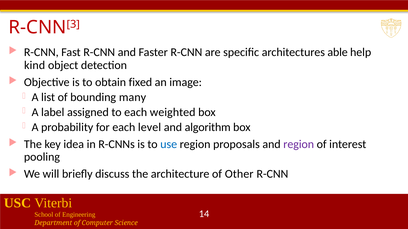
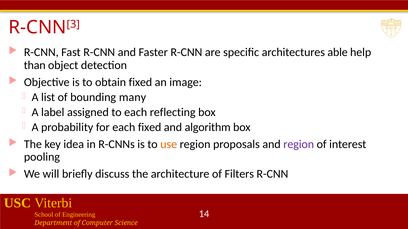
kind: kind -> than (35, 65)
weighted: weighted -> reflecting (173, 112)
each level: level -> fixed (150, 127)
use colour: blue -> orange (169, 144)
Other: Other -> Filters (239, 174)
